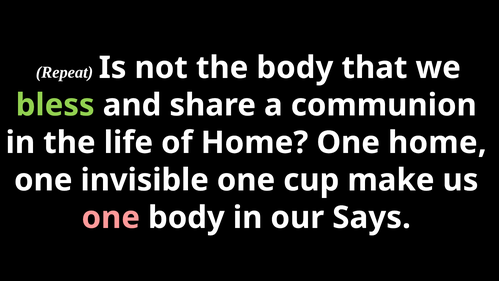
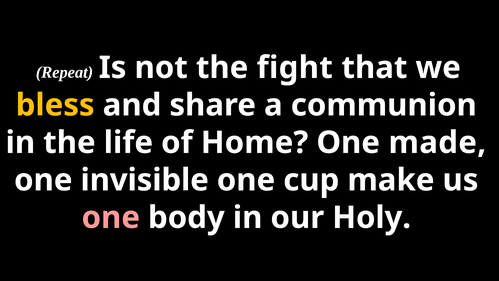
the body: body -> fight (295, 68)
bless colour: light green -> yellow (55, 105)
One home: home -> made (437, 143)
Says: Says -> Holy (372, 217)
